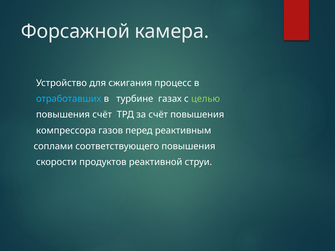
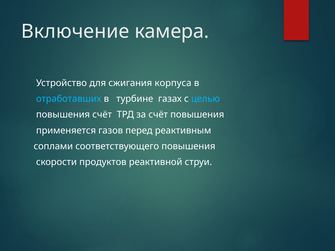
Форсажной: Форсажной -> Включение (75, 31)
процесс: процесс -> корпуса (173, 83)
целью colour: light green -> light blue (206, 99)
компрессора: компрессора -> применяется (66, 131)
